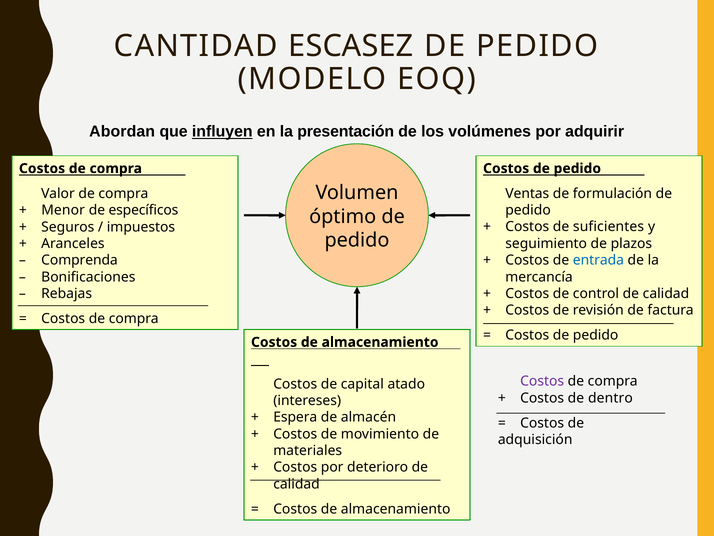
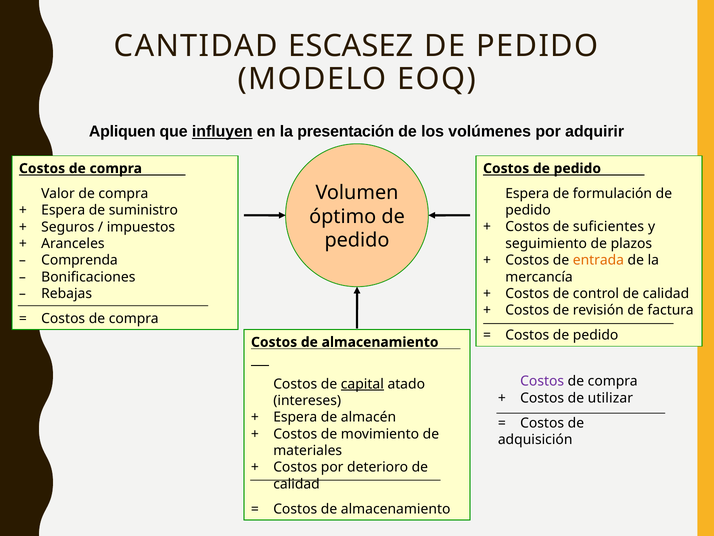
Abordan: Abordan -> Apliquen (122, 131)
Ventas: Ventas -> Espera (527, 193)
Menor: Menor -> Espera (63, 210)
específicos: específicos -> suministro (143, 210)
entrada colour: blue -> orange (598, 260)
capital underline: none -> present (362, 384)
dentro: dentro -> utilizar (610, 398)
